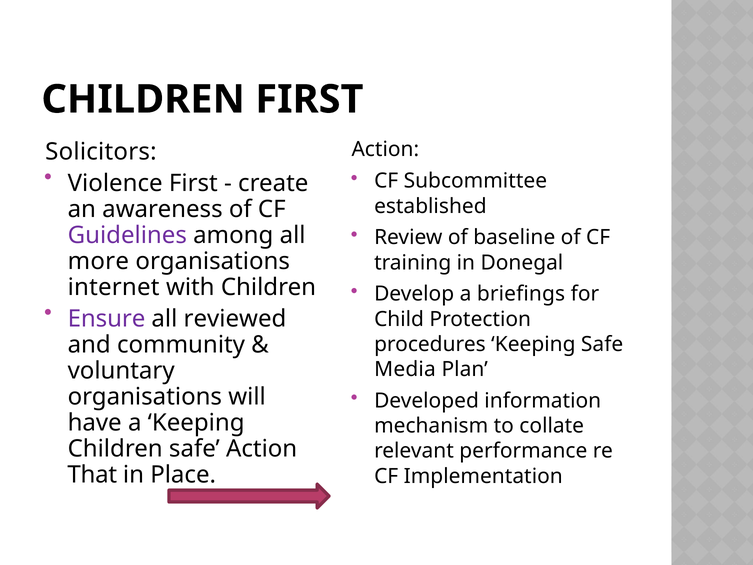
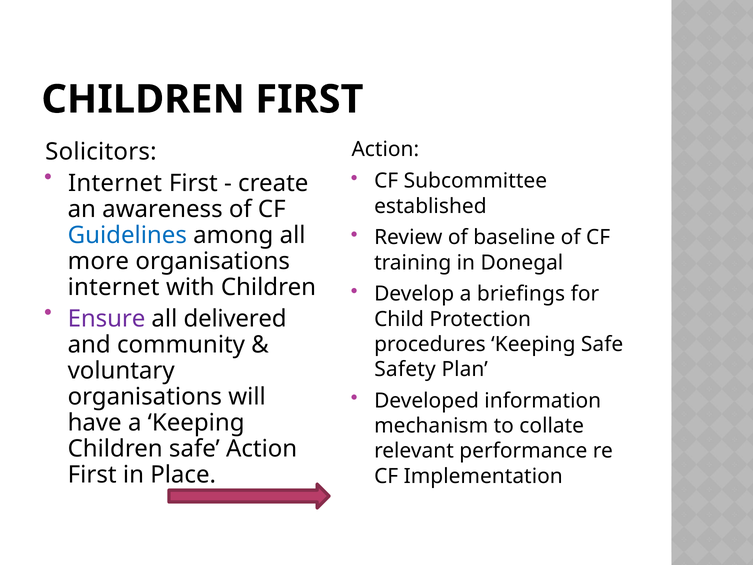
Violence: Violence -> Internet (115, 183)
Guidelines colour: purple -> blue (127, 235)
reviewed: reviewed -> delivered (235, 319)
Media: Media -> Safety (405, 369)
That: That -> First (92, 474)
